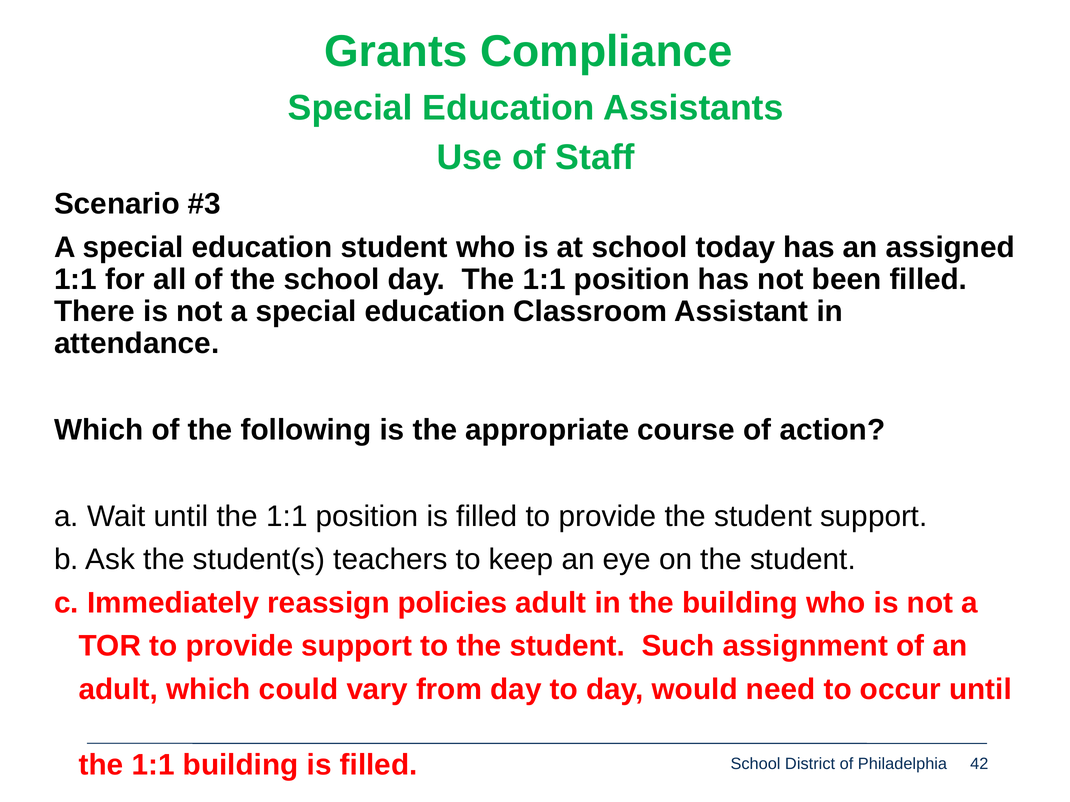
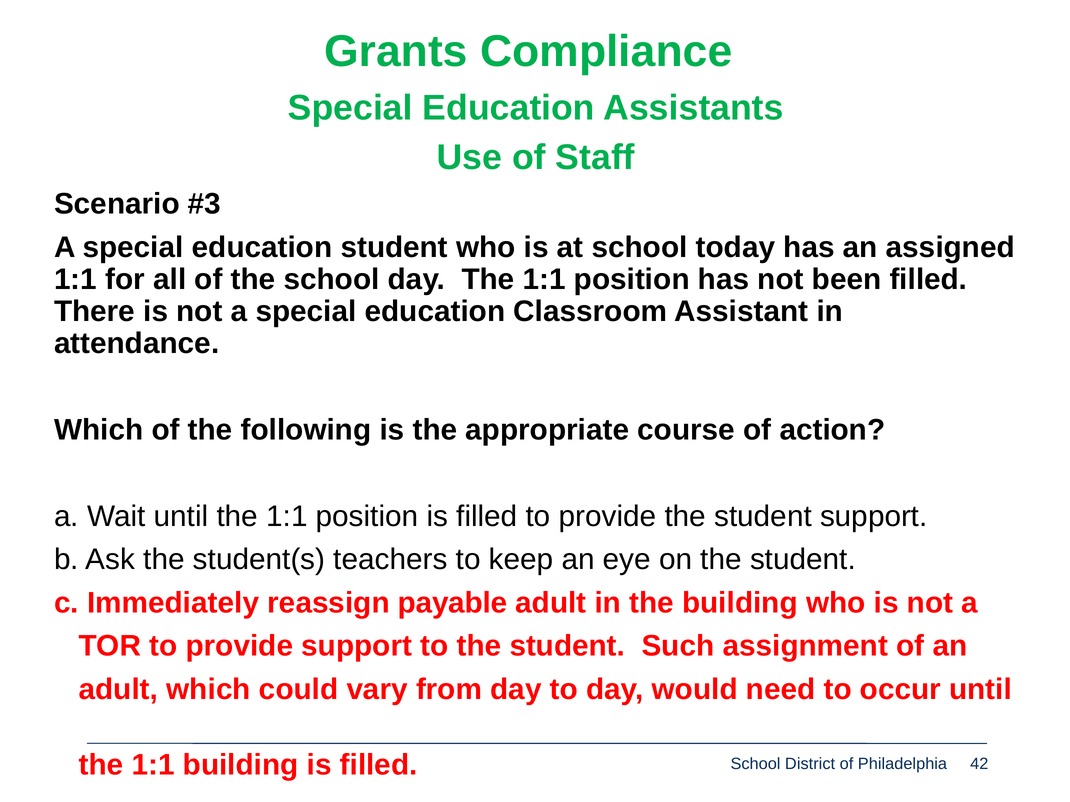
policies: policies -> payable (453, 603)
